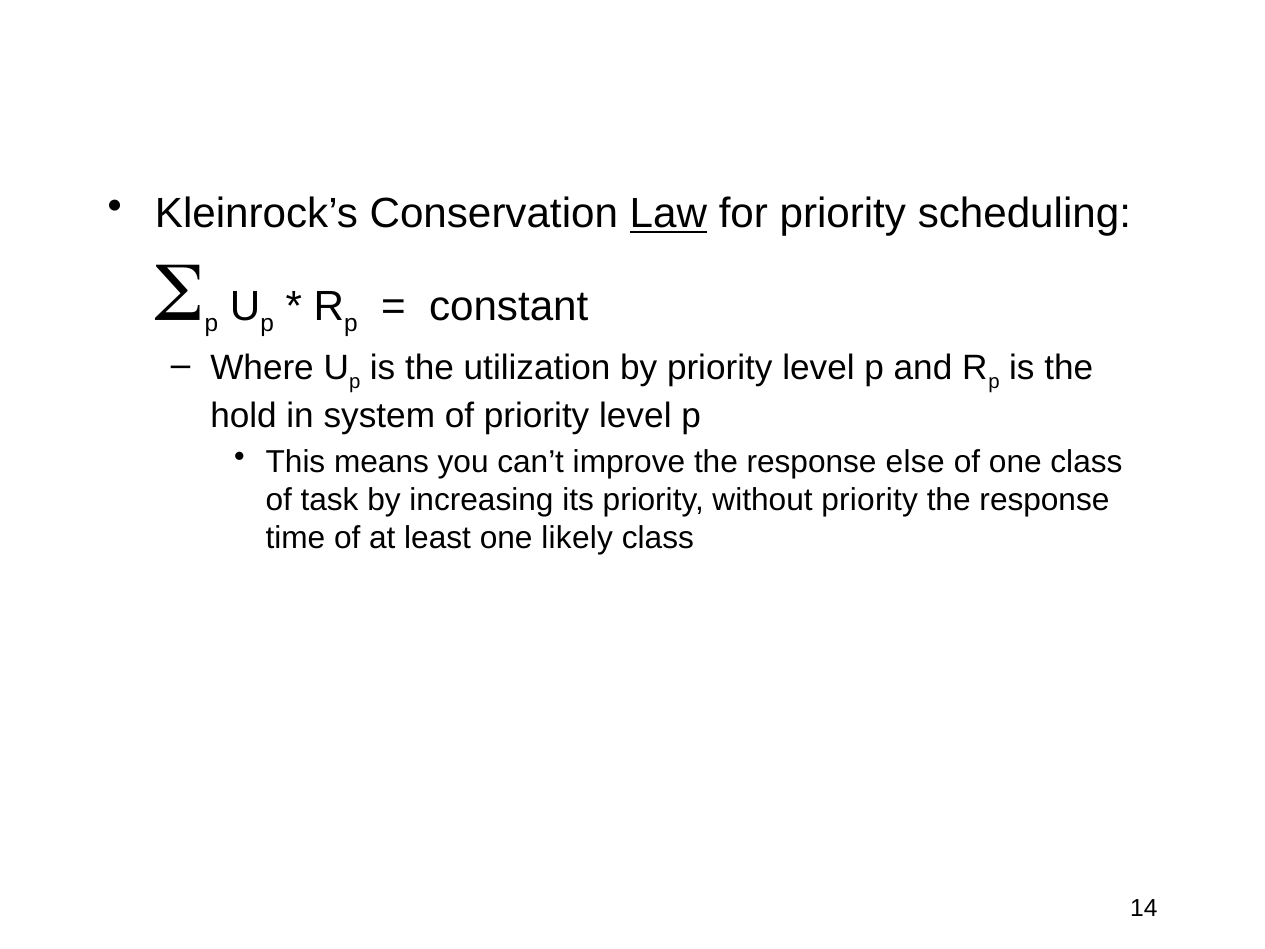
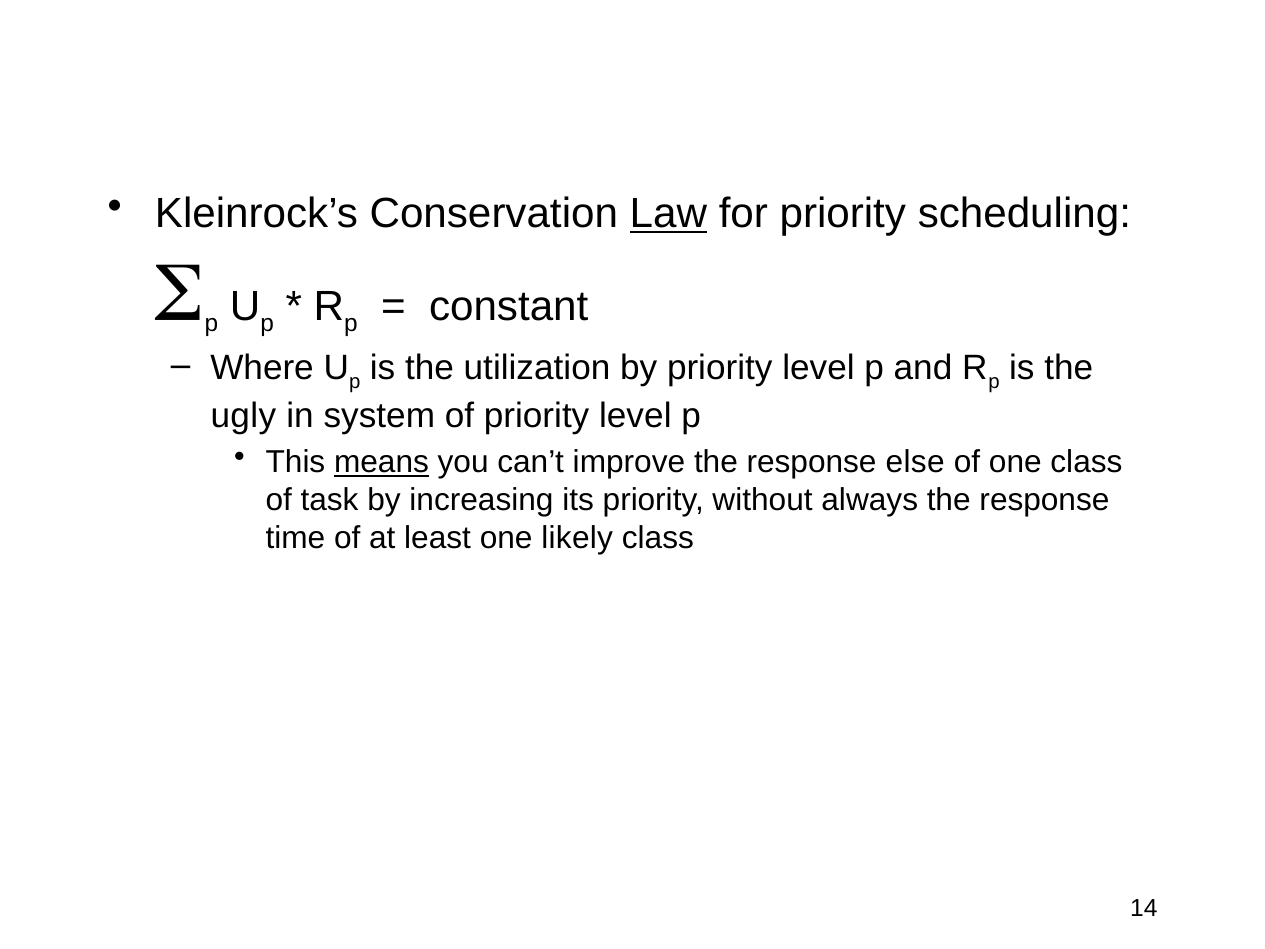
hold: hold -> ugly (243, 416)
means underline: none -> present (382, 462)
without priority: priority -> always (870, 500)
